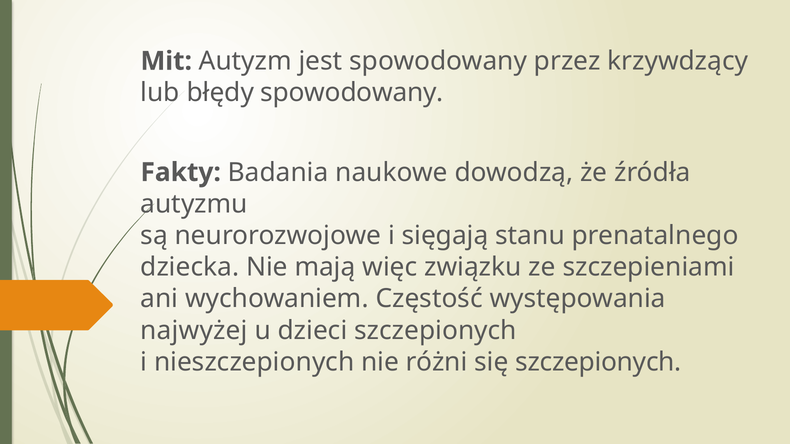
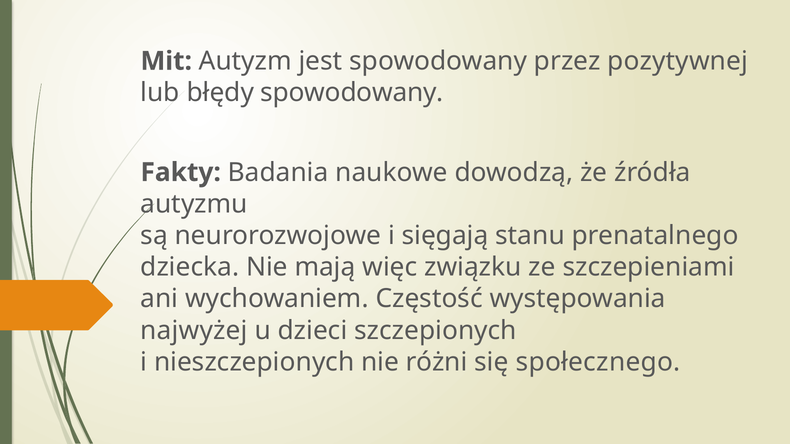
krzywdzący: krzywdzący -> pozytywnej (678, 61)
się szczepionych: szczepionych -> społecznego (598, 362)
